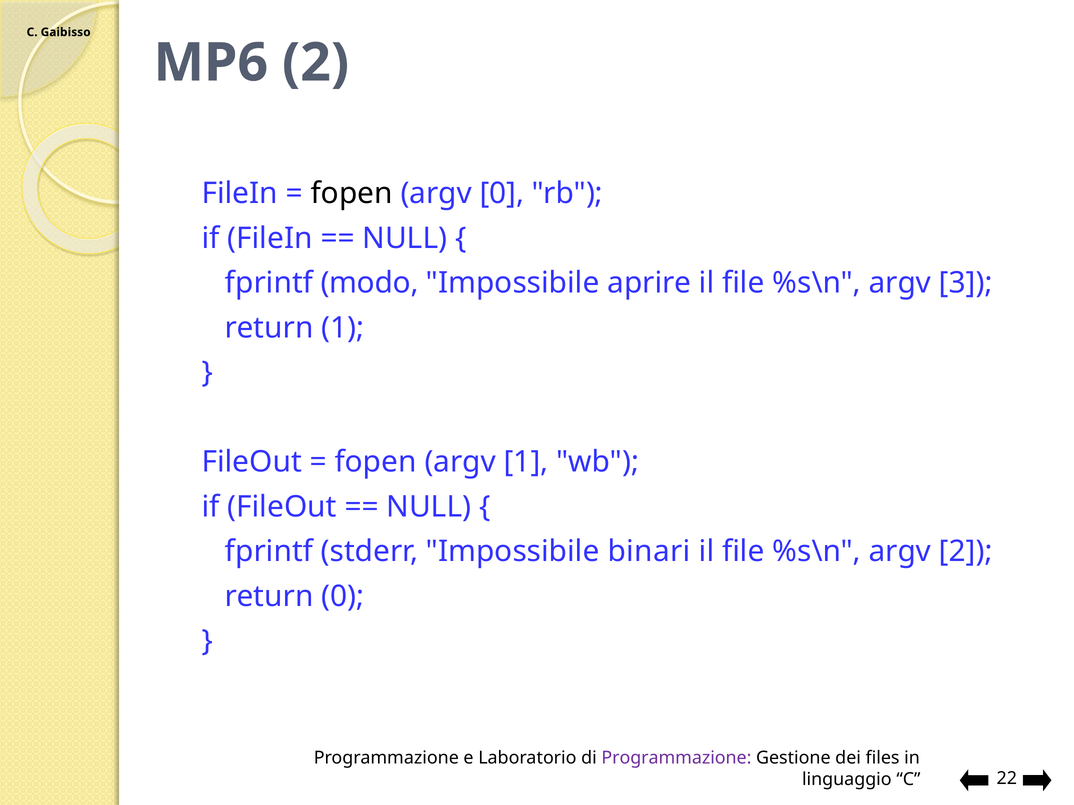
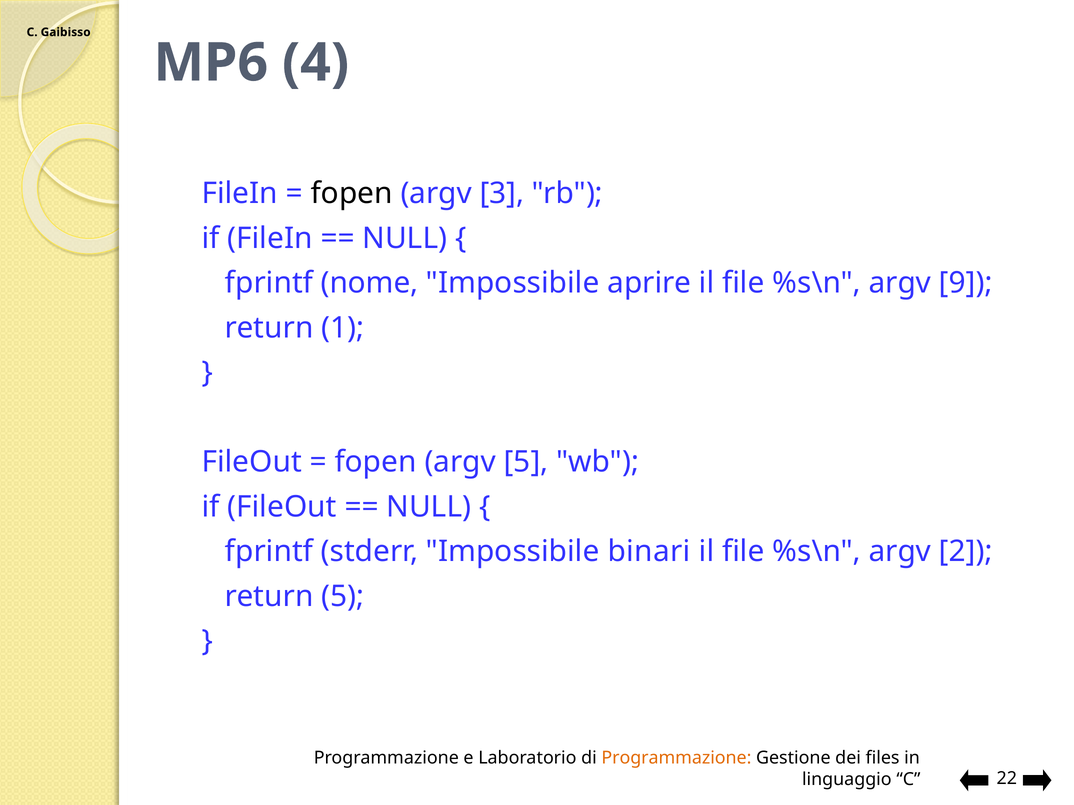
MP6 2: 2 -> 4 (316, 63)
argv 0: 0 -> 3 (502, 194)
modo: modo -> nome (370, 283)
3: 3 -> 9 (966, 283)
argv 1: 1 -> 5 (526, 462)
return 0: 0 -> 5 (343, 597)
Programmazione colour: purple -> orange (676, 758)
